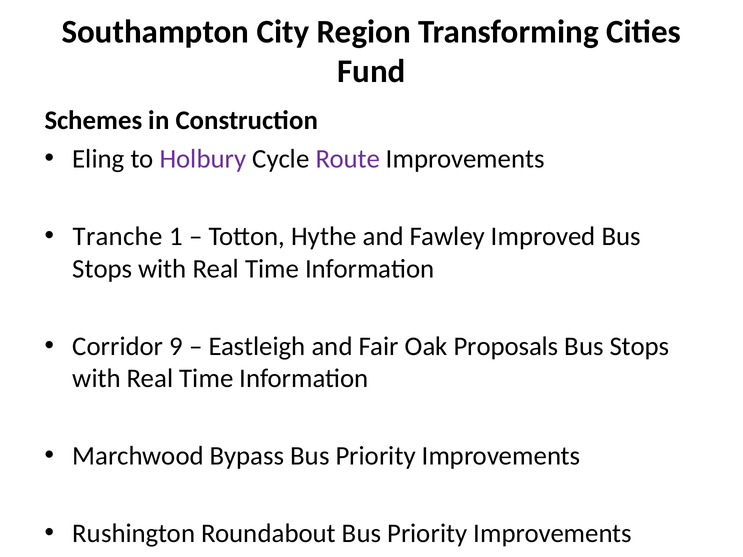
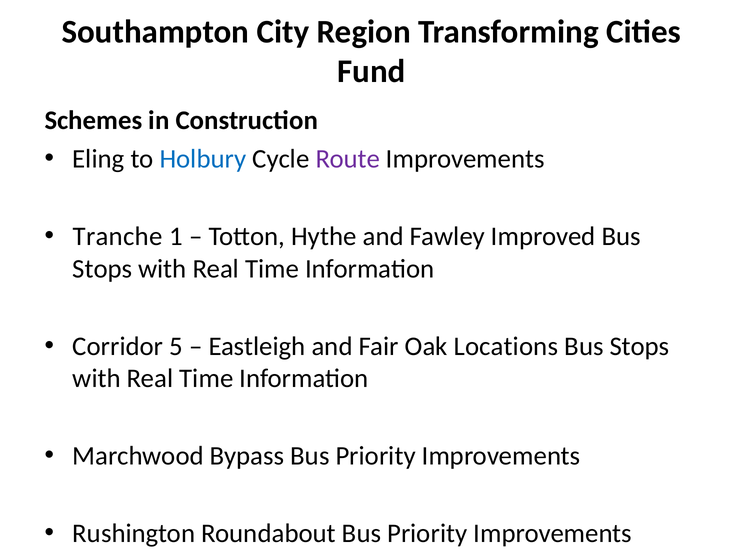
Holbury colour: purple -> blue (203, 159)
9: 9 -> 5 (176, 346)
Proposals: Proposals -> Locations (506, 346)
